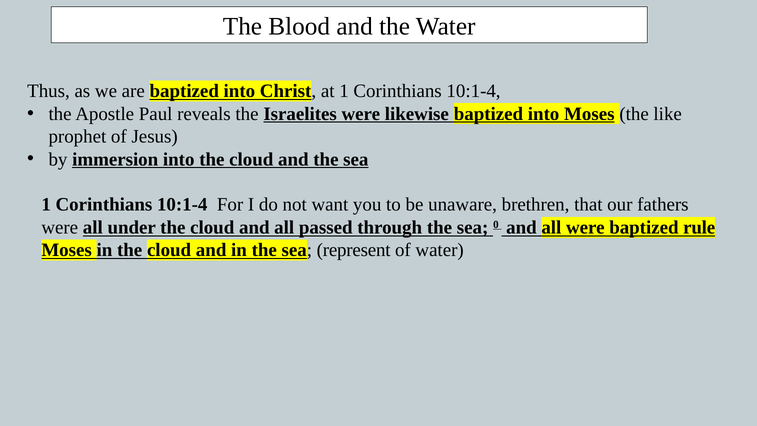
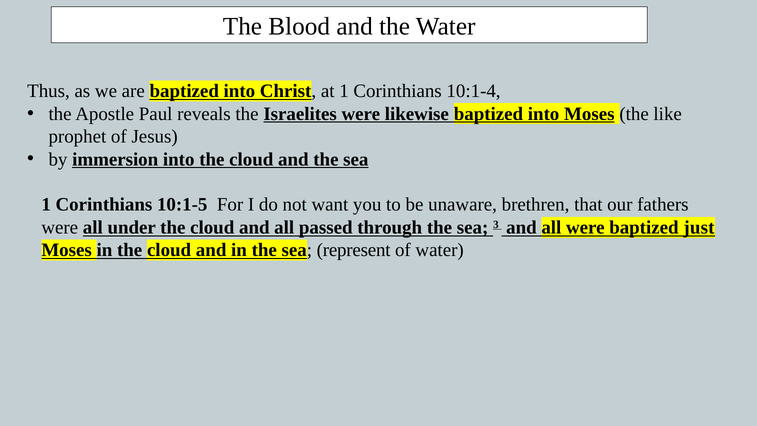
10:1-4: 10:1-4 -> 10:1-5 (182, 205)
0: 0 -> 3 (496, 224)
rule: rule -> just (699, 227)
